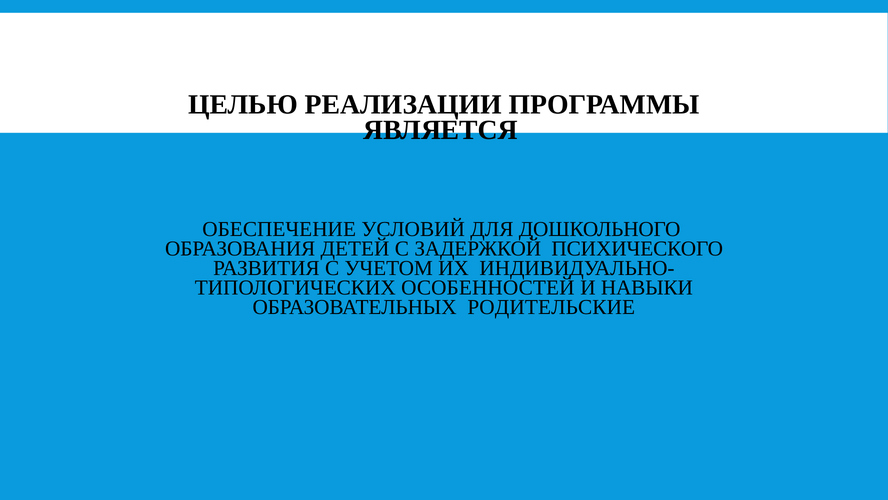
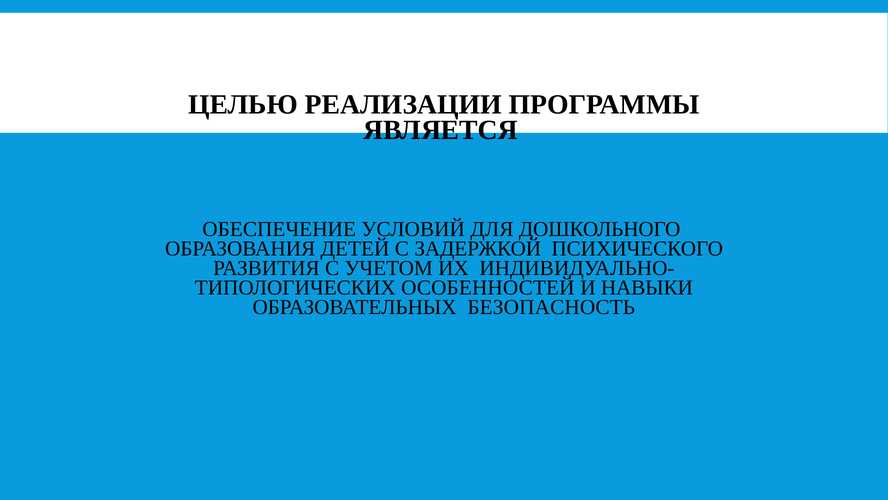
РОДИТЕЛЬСКИЕ: РОДИТЕЛЬСКИЕ -> БЕЗОПАСНОСТЬ (551, 307)
